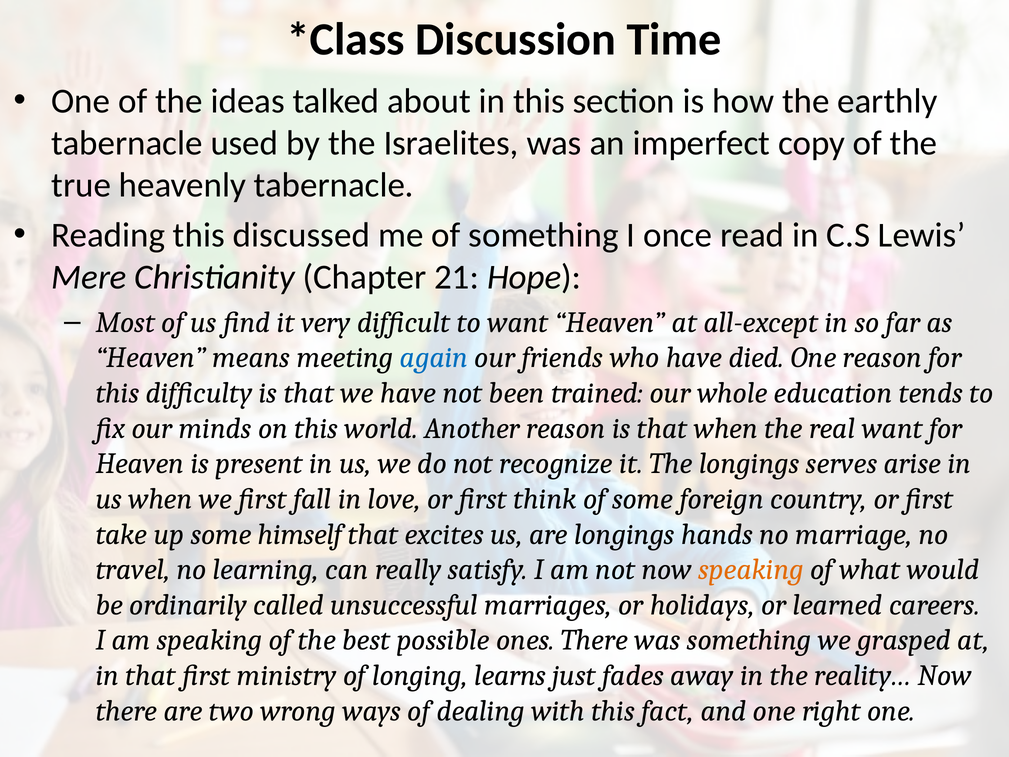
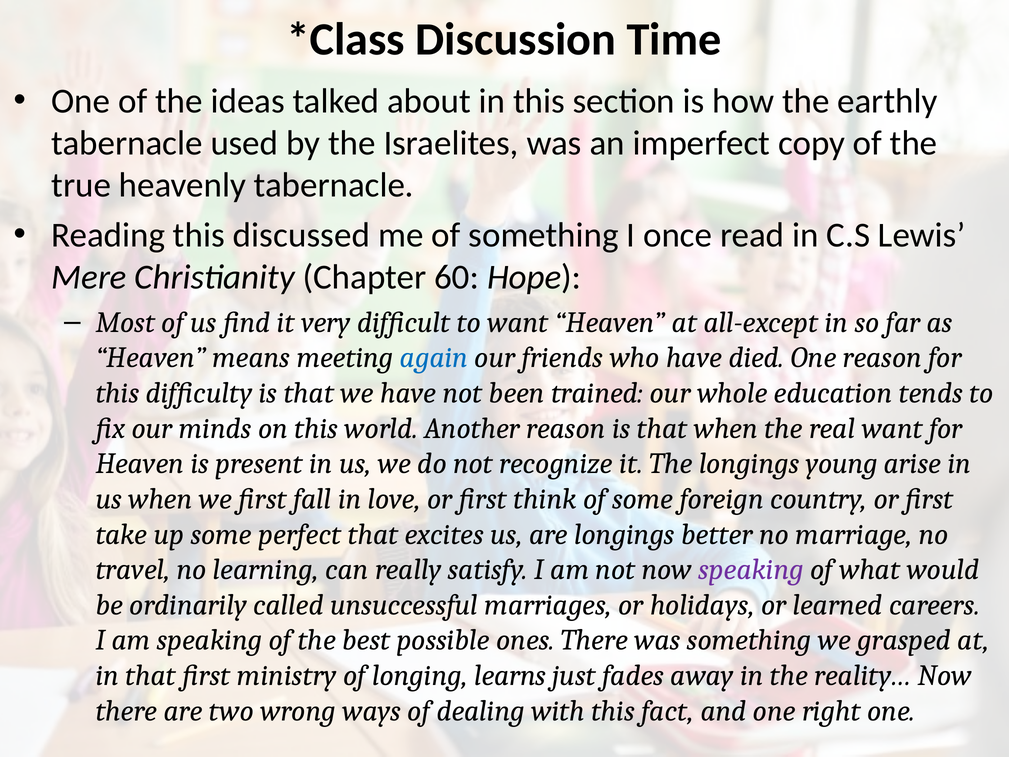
21: 21 -> 60 (457, 277)
serves: serves -> young (842, 463)
himself: himself -> perfect (300, 534)
hands: hands -> better (717, 534)
speaking colour: orange -> purple (751, 569)
